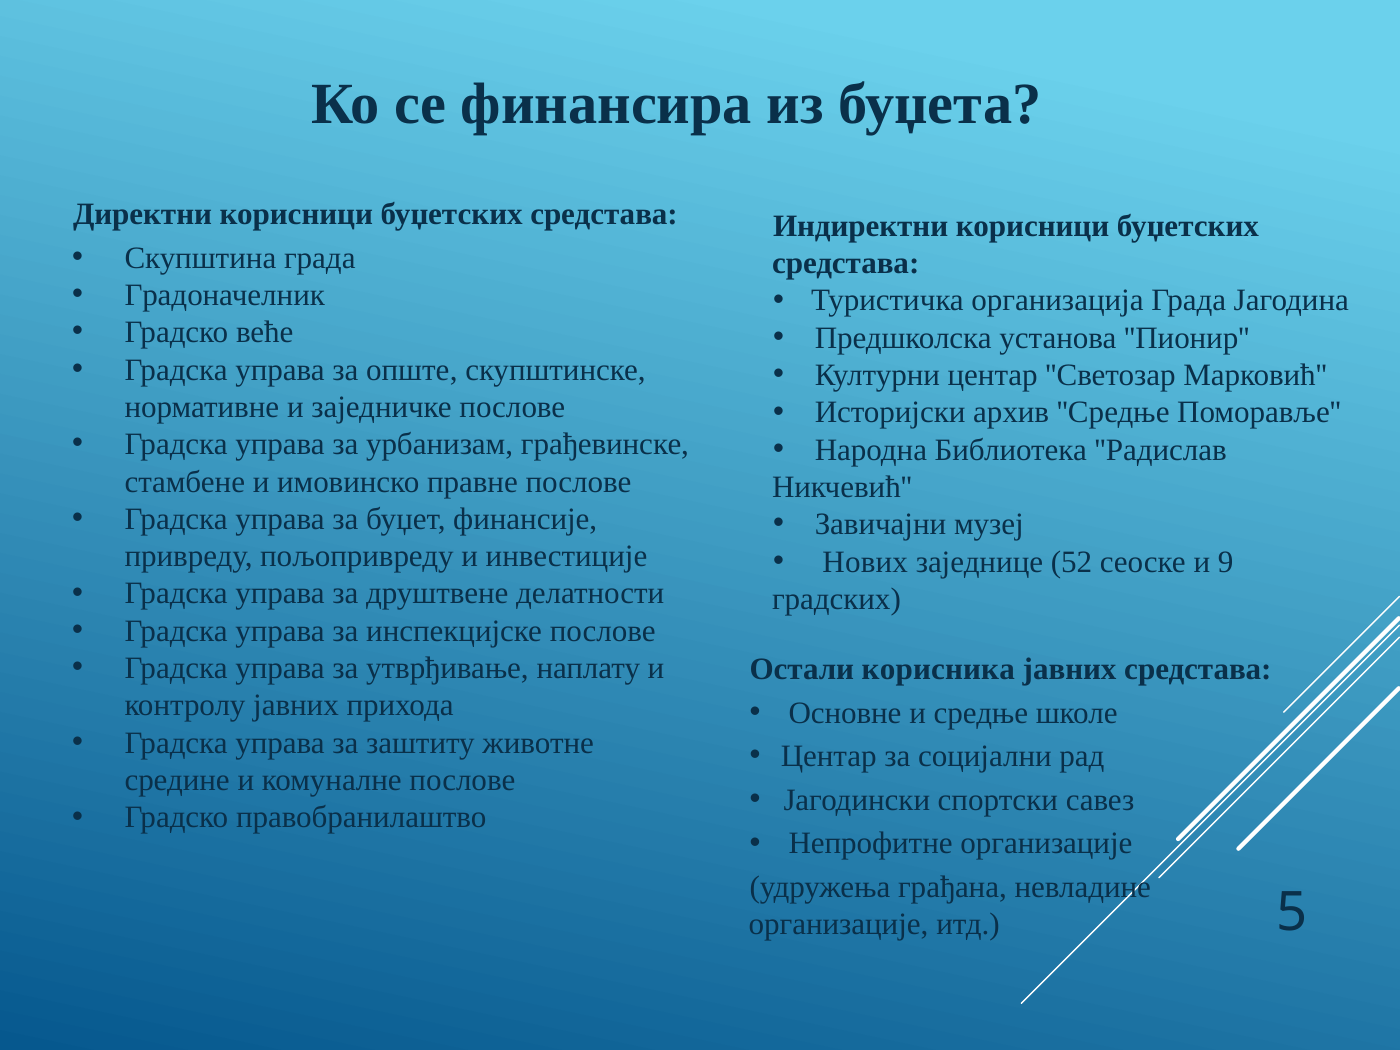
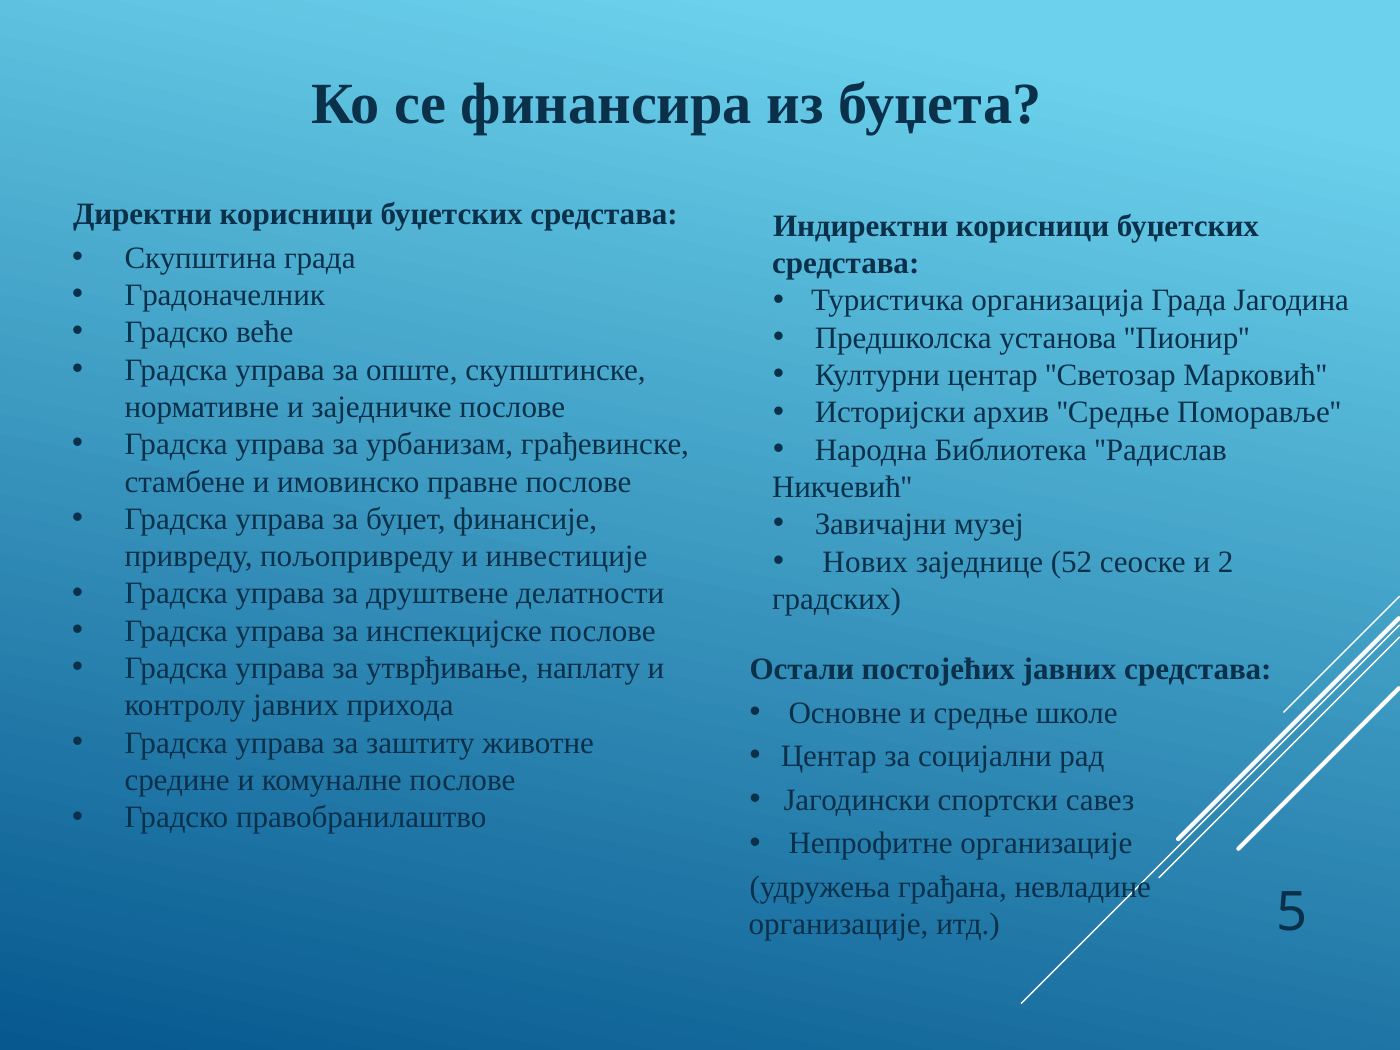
9: 9 -> 2 (1226, 562)
корисника: корисника -> постојећих (938, 669)
